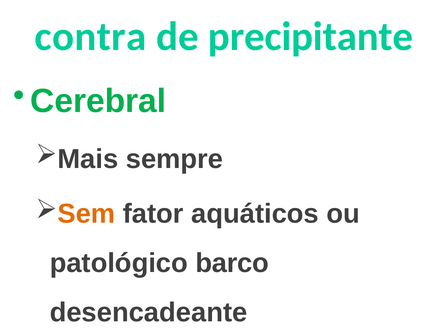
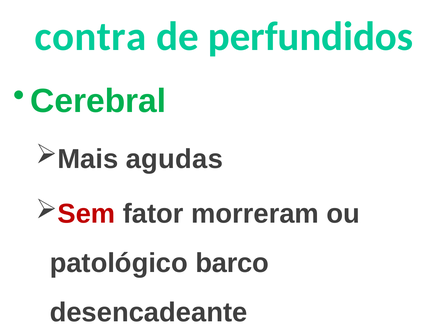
precipitante: precipitante -> perfundidos (311, 37)
sempre: sempre -> agudas (174, 159)
Sem colour: orange -> red (86, 214)
aquáticos: aquáticos -> morreram (255, 214)
